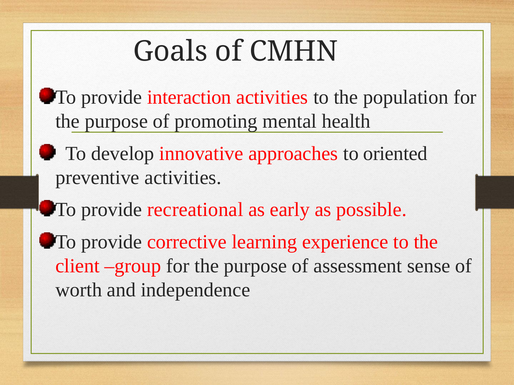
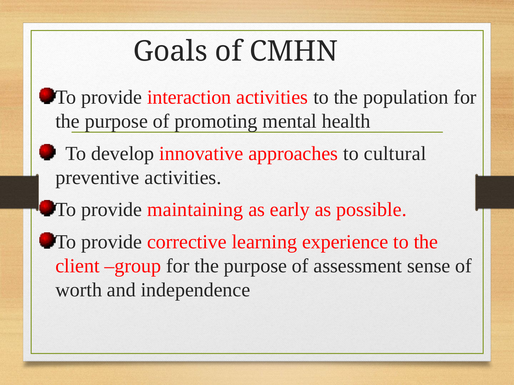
oriented: oriented -> cultural (395, 154)
recreational: recreational -> maintaining (195, 210)
